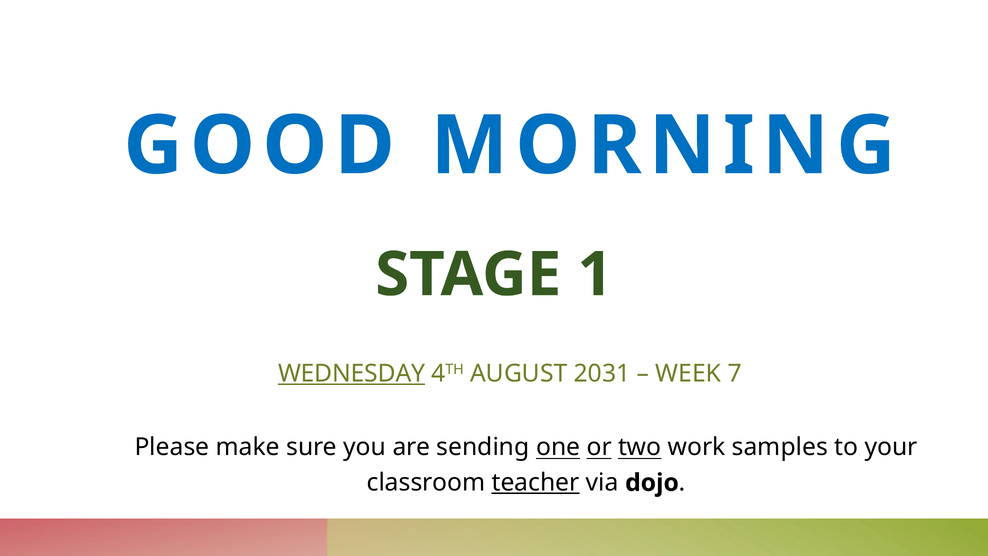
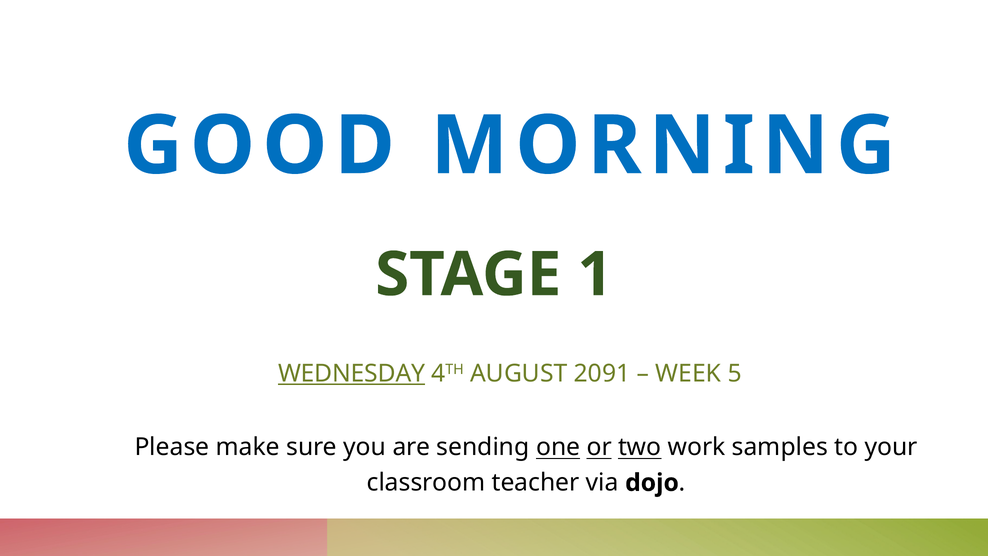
2031: 2031 -> 2091 (602, 373)
7: 7 -> 5 (735, 373)
teacher underline: present -> none (536, 483)
